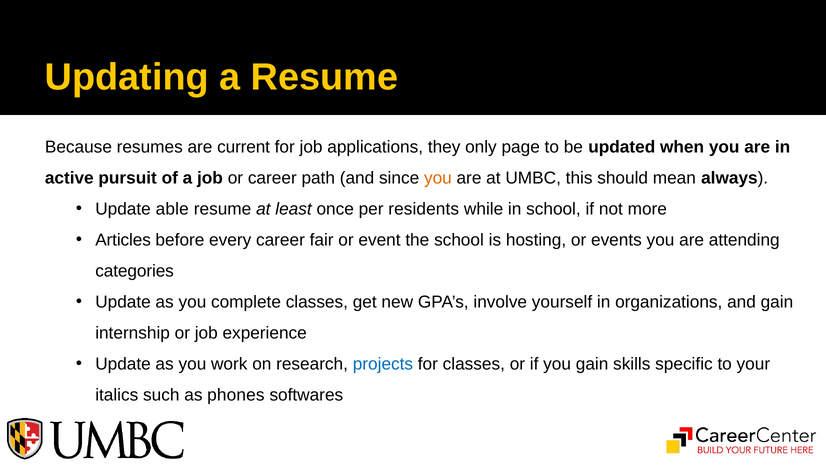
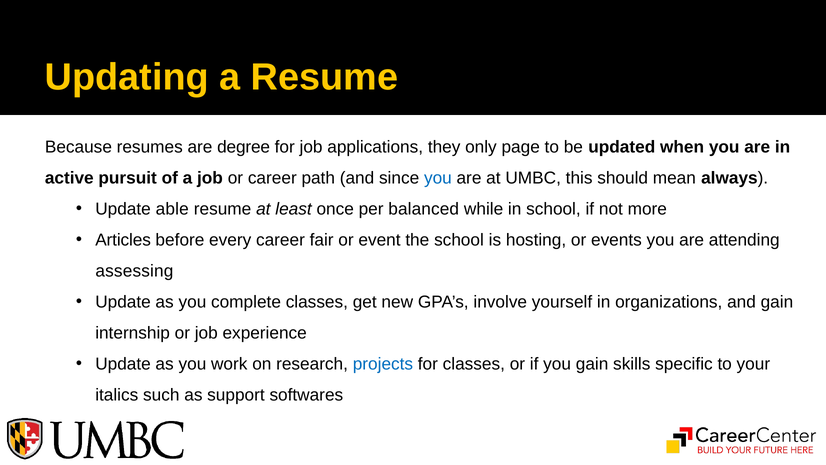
current: current -> degree (244, 147)
you colour: orange -> blue (438, 178)
residents: residents -> balanced (424, 209)
categories: categories -> assessing (134, 271)
phones: phones -> support (236, 395)
